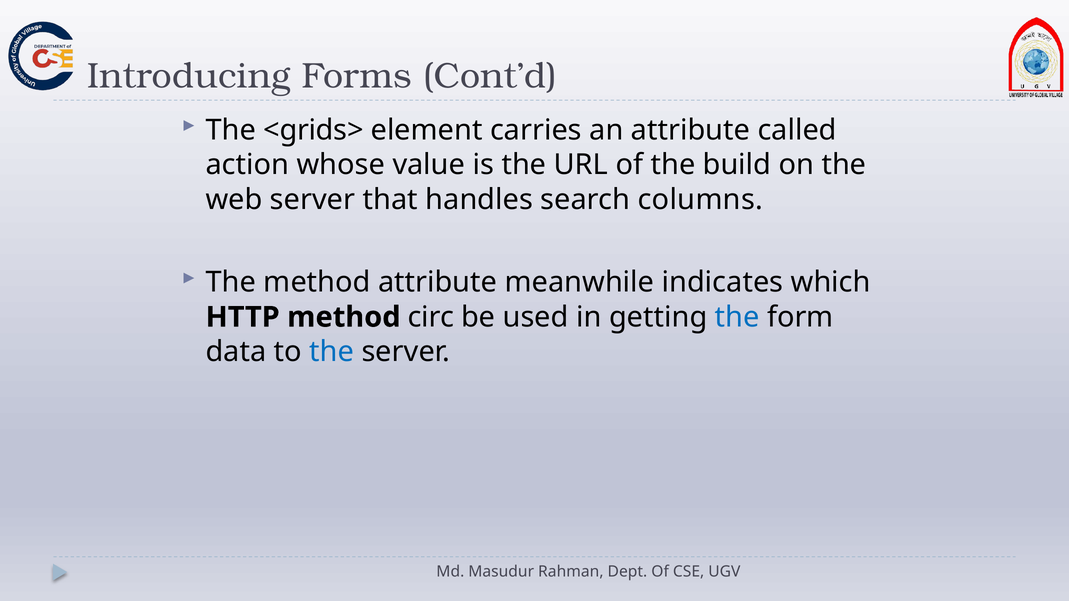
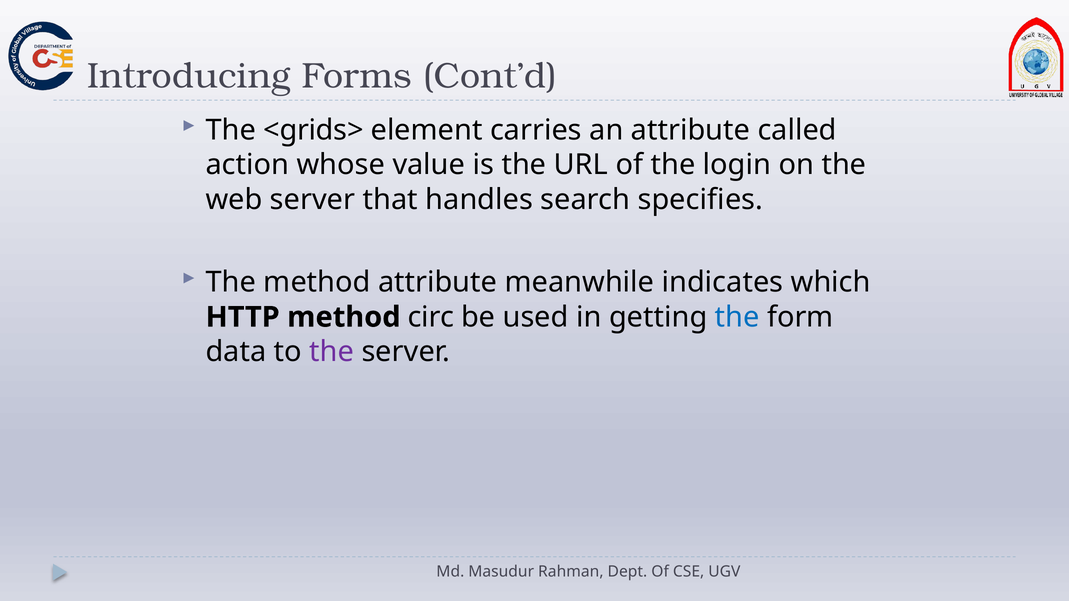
build: build -> login (737, 165)
columns: columns -> specifies (700, 200)
the colour: blue -> purple (332, 352)
